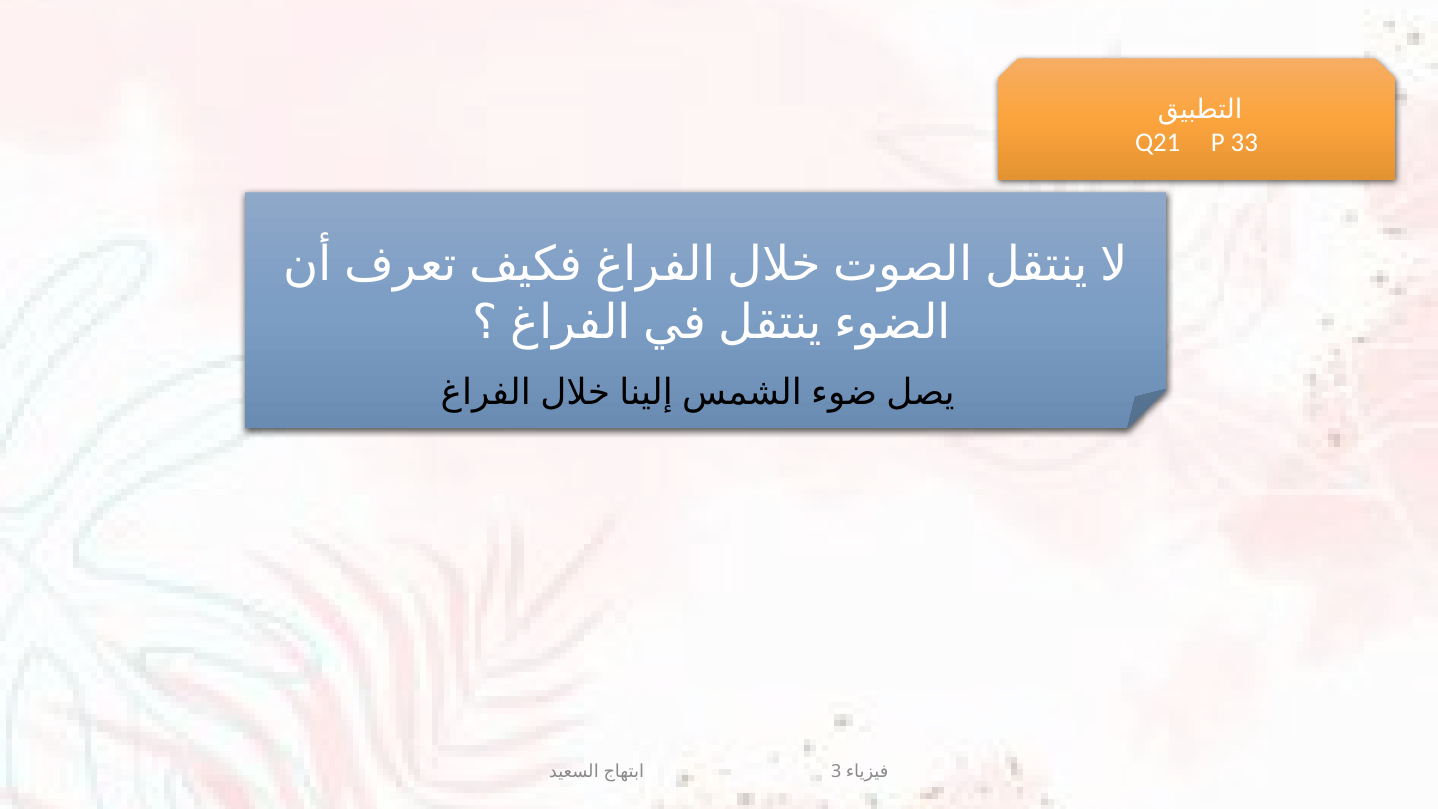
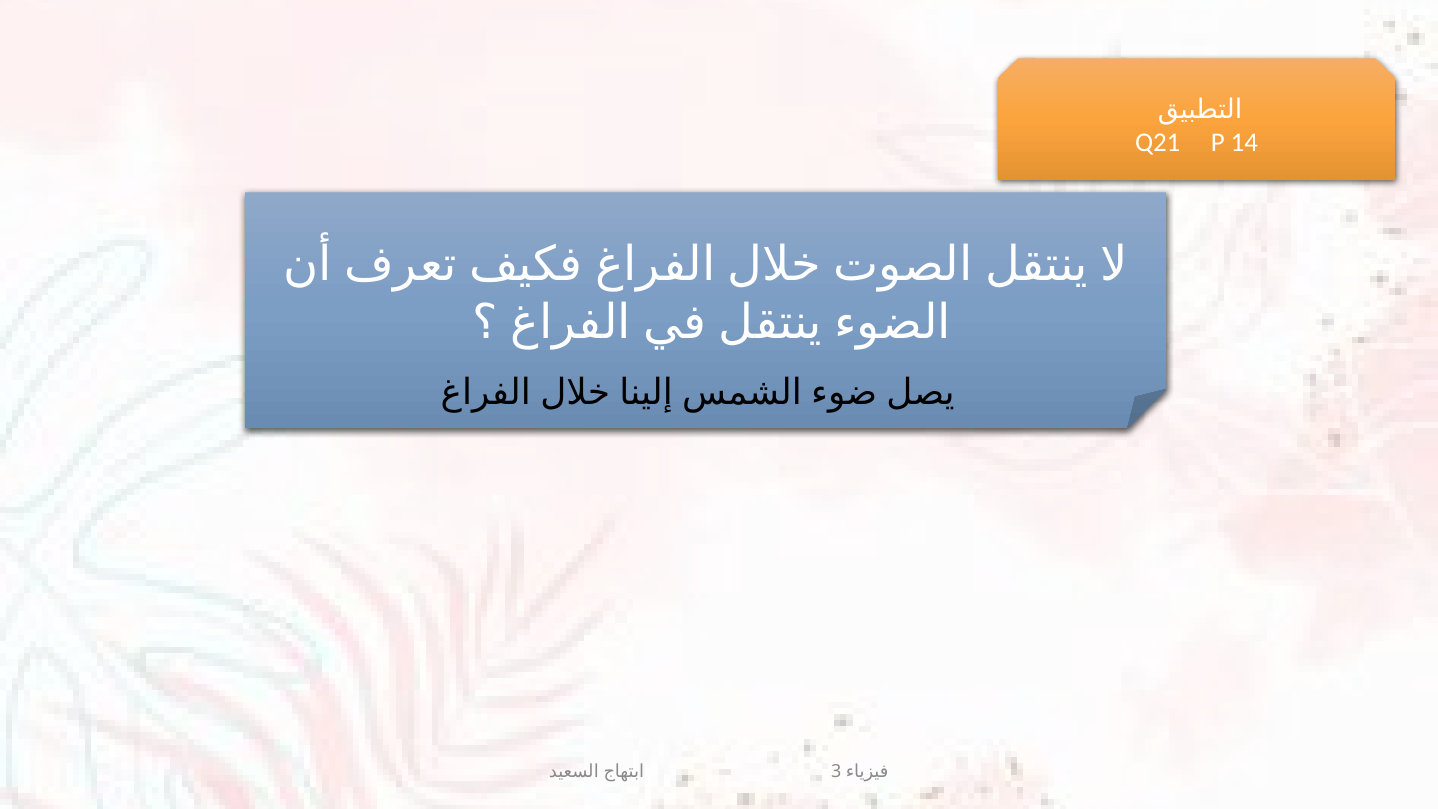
33: 33 -> 14 (1244, 142)
